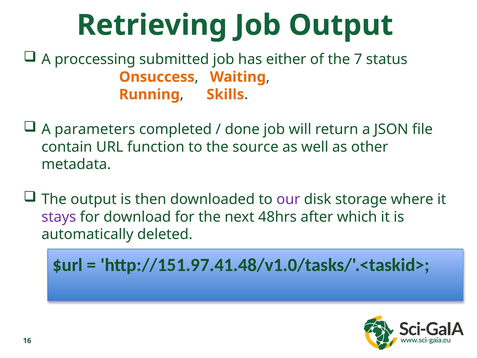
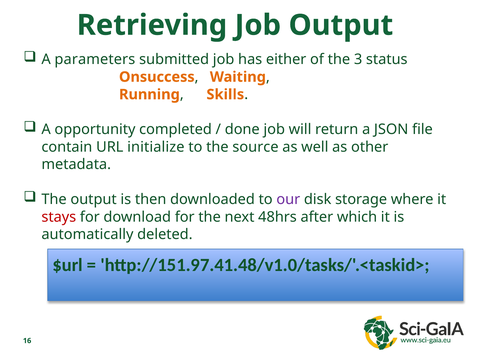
proccessing: proccessing -> parameters (95, 59)
7: 7 -> 3 (358, 59)
parameters: parameters -> opportunity (95, 129)
function: function -> initialize (156, 147)
stays colour: purple -> red (59, 217)
